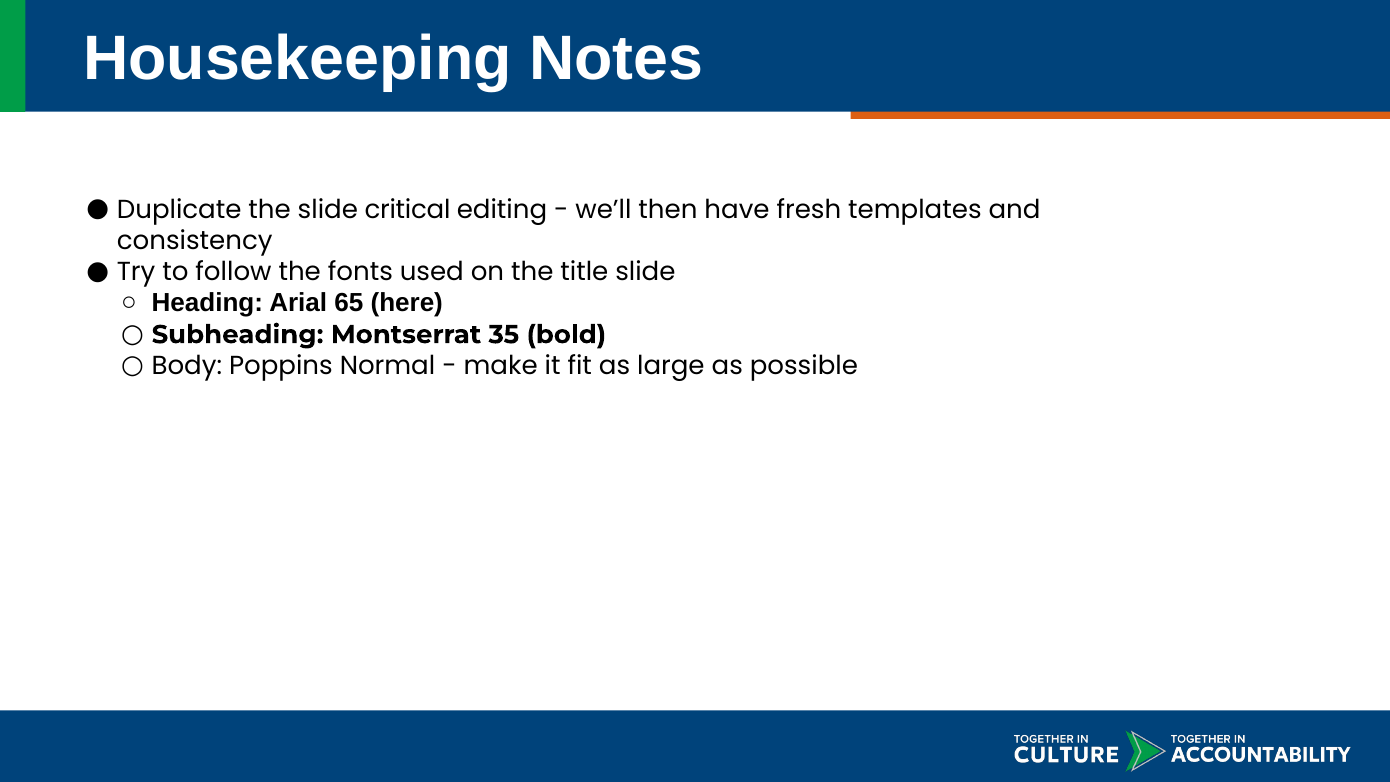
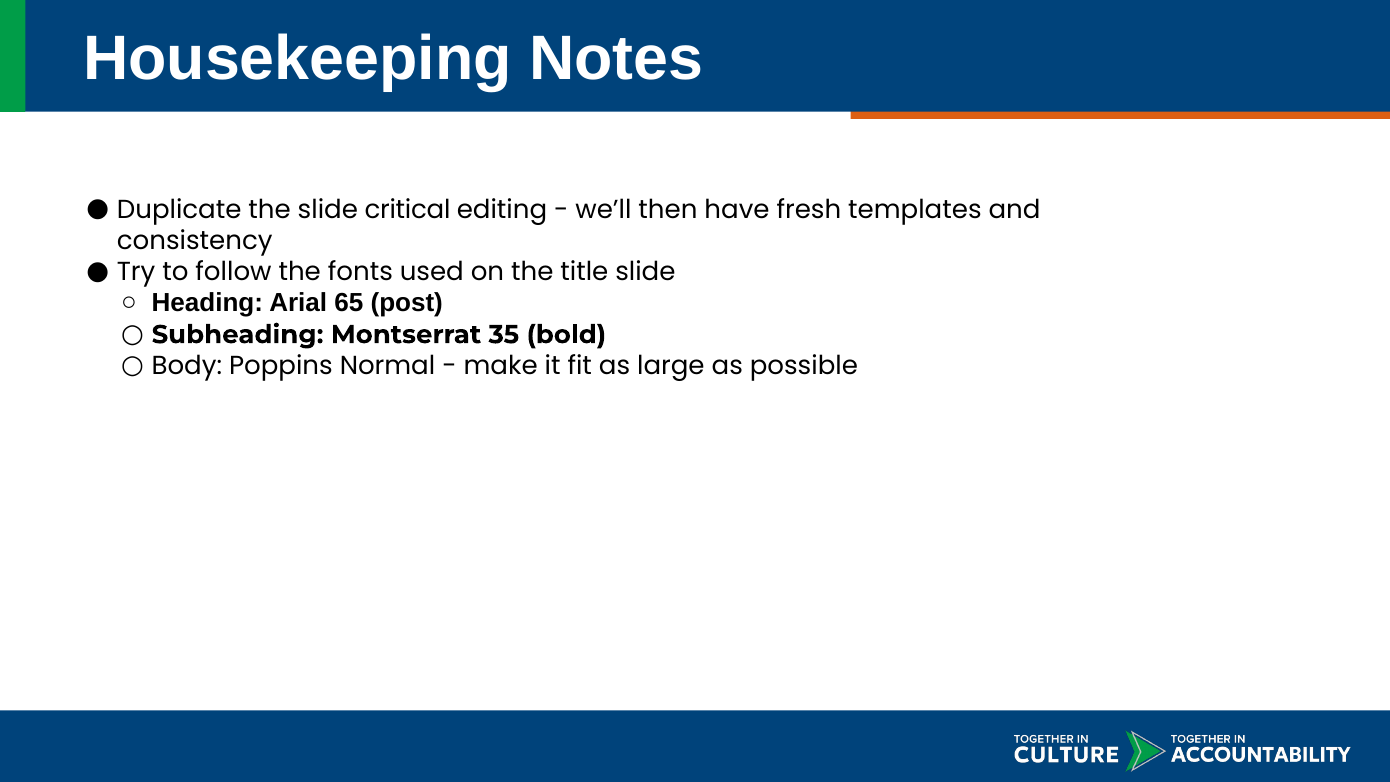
here: here -> post (407, 303)
